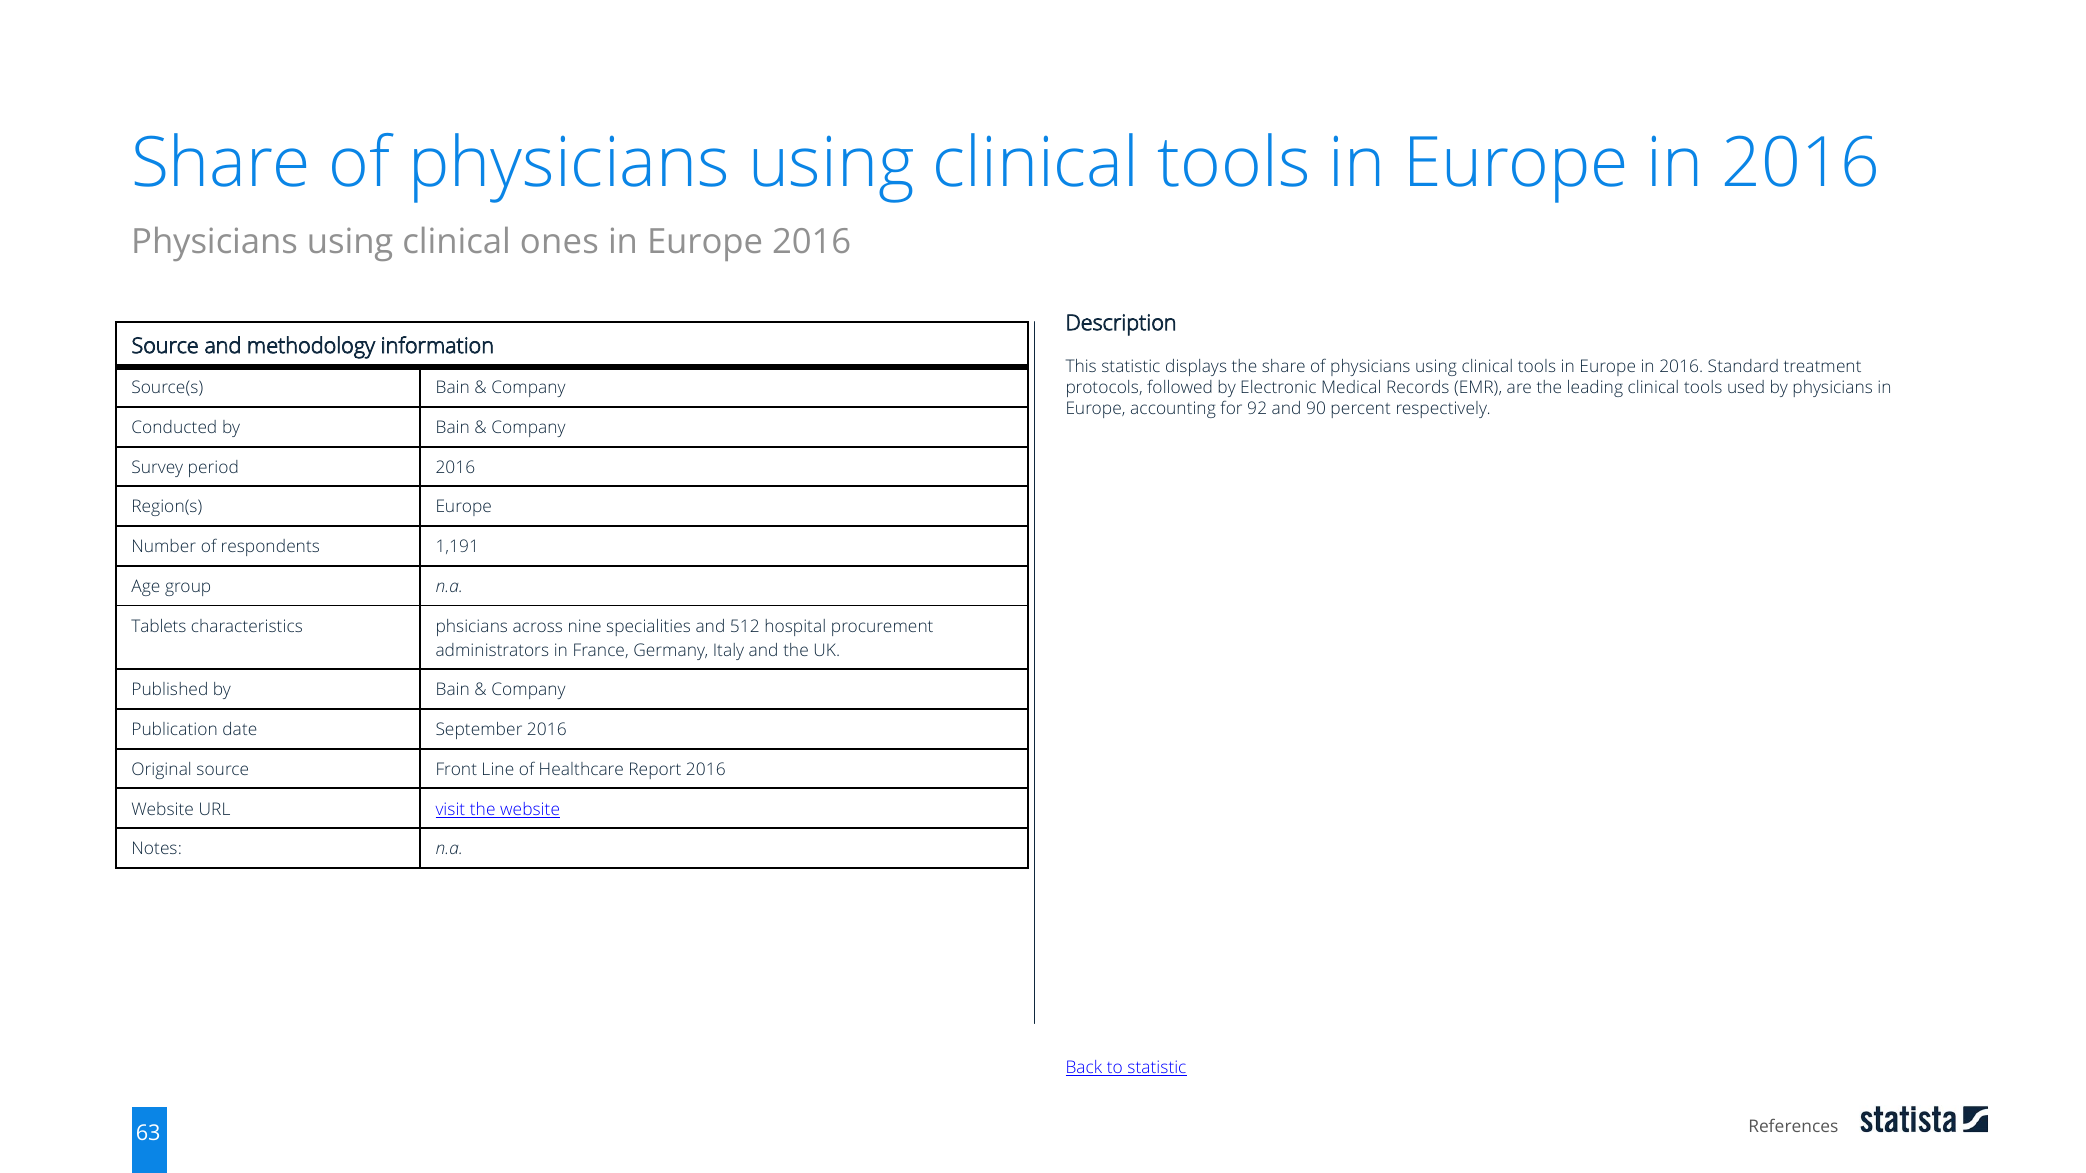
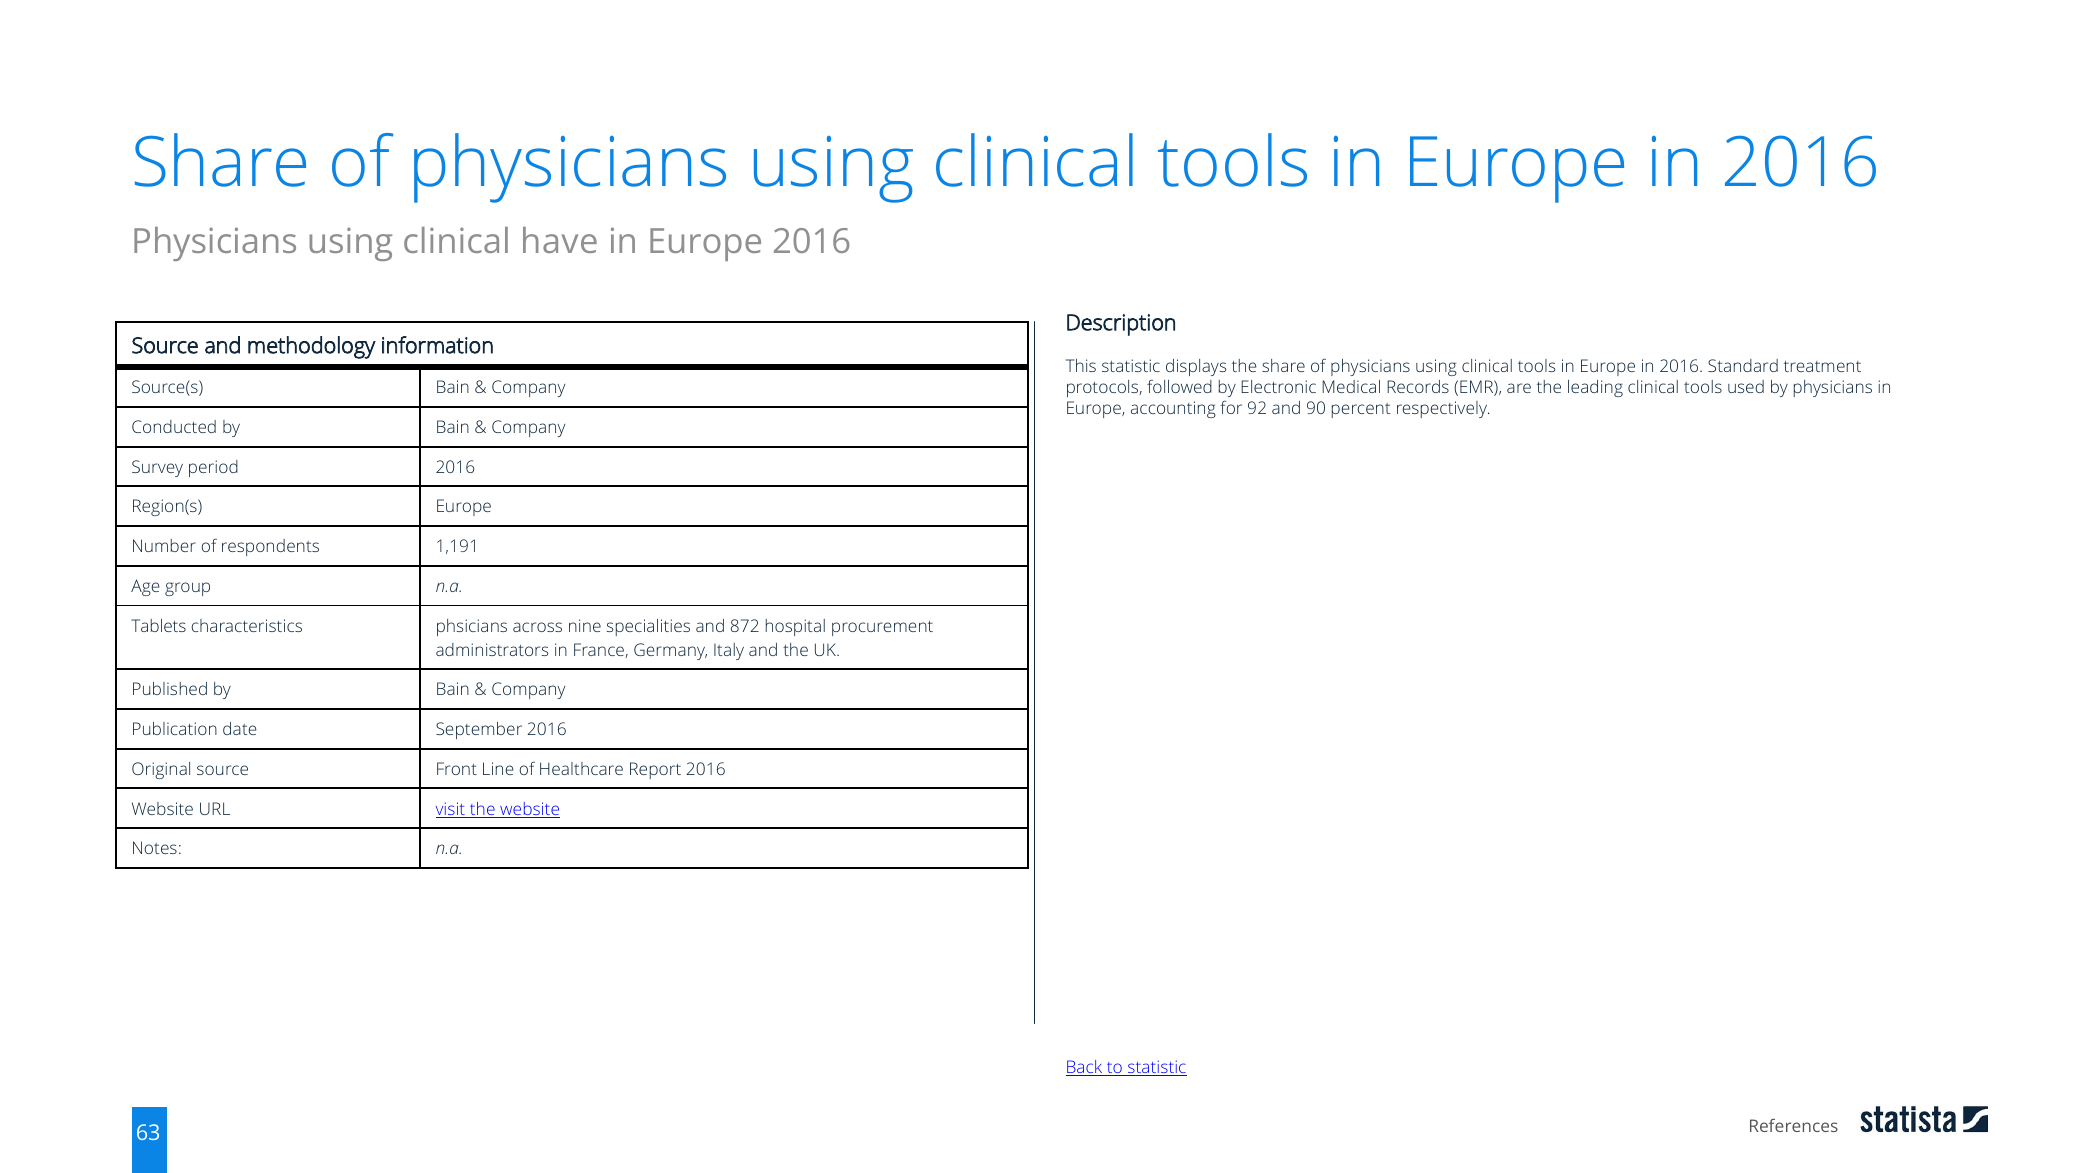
ones: ones -> have (559, 242)
512: 512 -> 872 (745, 627)
